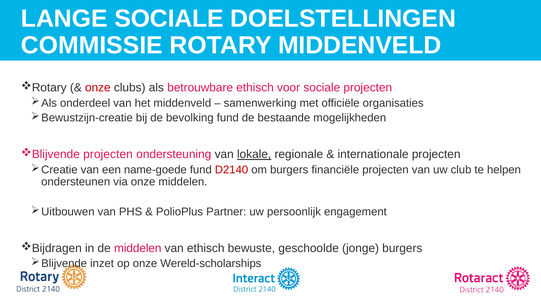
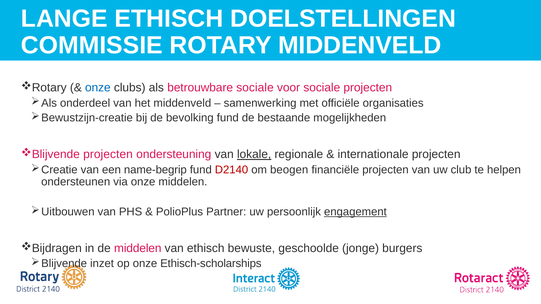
LANGE SOCIALE: SOCIALE -> ETHISCH (169, 19)
onze colour: red -> blue (98, 88)
betrouwbare ethisch: ethisch -> sociale (255, 88)
name-goede: name-goede -> name-begrip (155, 170)
om burgers: burgers -> beogen (289, 170)
engagement underline: none -> present (355, 212)
Wereld-scholarships: Wereld-scholarships -> Ethisch-scholarships (211, 264)
